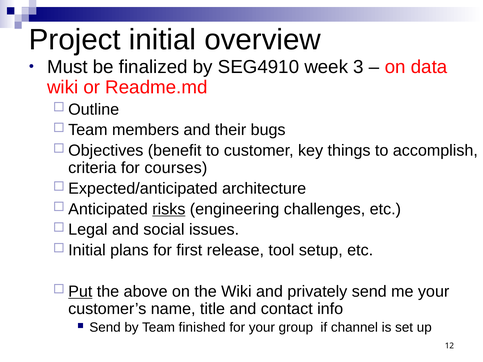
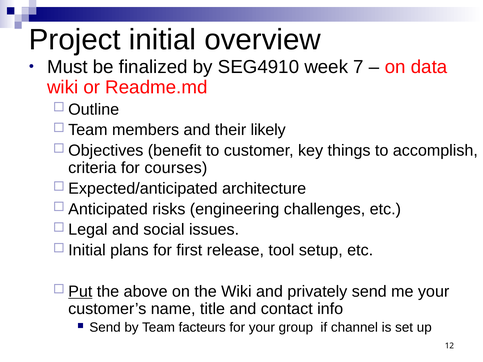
3: 3 -> 7 (359, 67)
bugs: bugs -> likely (268, 130)
risks underline: present -> none (169, 209)
finished: finished -> facteurs (202, 328)
